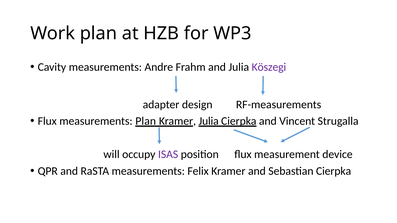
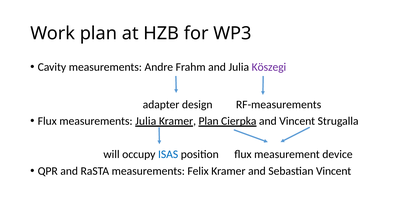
measurements Plan: Plan -> Julia (146, 121)
Kramer Julia: Julia -> Plan (209, 121)
ISAS colour: purple -> blue (168, 155)
Sebastian Cierpka: Cierpka -> Vincent (334, 171)
